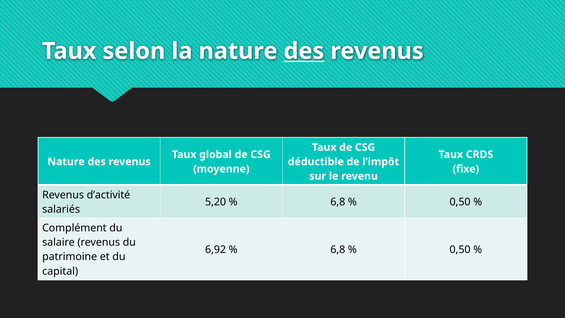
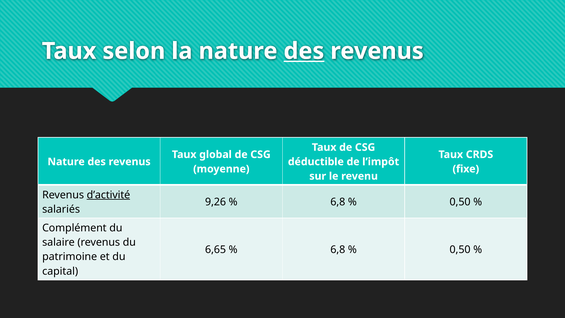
d’activité underline: none -> present (108, 195)
5,20: 5,20 -> 9,26 (216, 202)
6,92: 6,92 -> 6,65 (216, 249)
